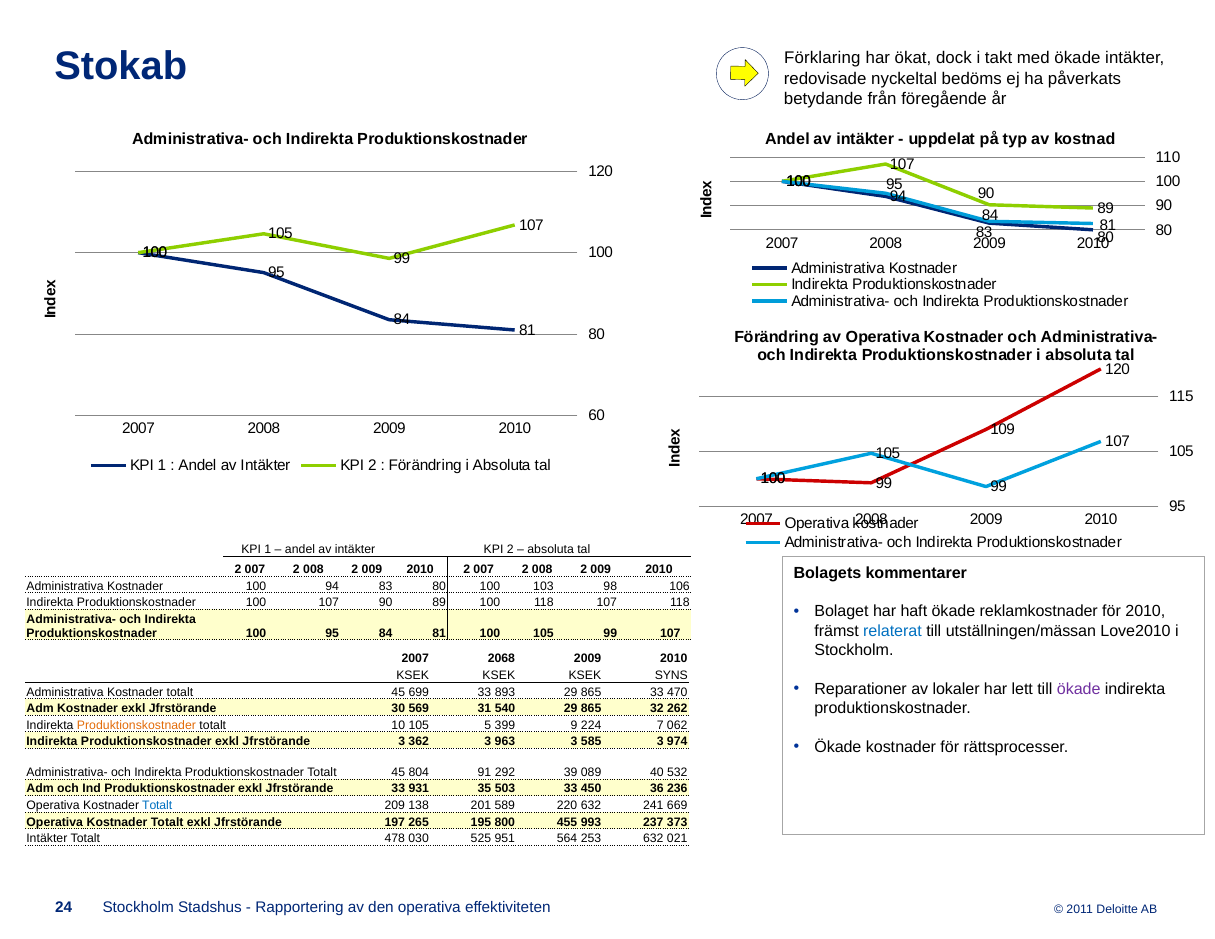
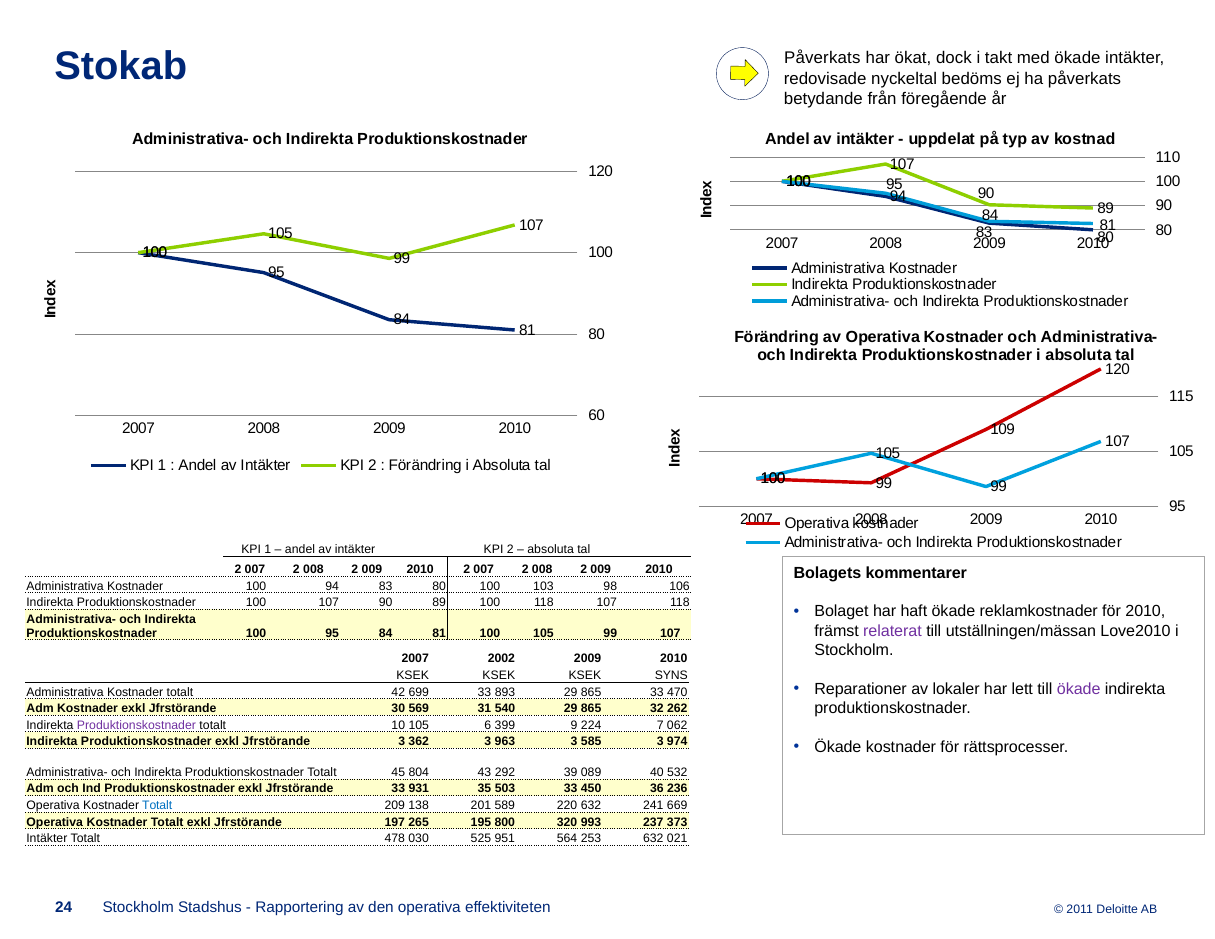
Förklaring: Förklaring -> Påverkats (822, 58)
relaterat colour: blue -> purple (892, 631)
2068: 2068 -> 2002 (501, 659)
Kostnader totalt 45: 45 -> 42 (398, 692)
Produktionskostnader colour: orange -> purple (136, 725)
5: 5 -> 6 (488, 725)
91: 91 -> 43 (484, 772)
455: 455 -> 320 (567, 822)
